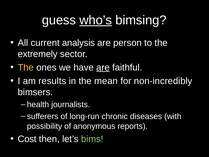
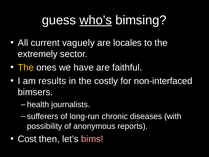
analysis: analysis -> vaguely (78, 43)
person: person -> locales (128, 43)
are underline: present -> none (103, 67)
mean: mean -> costly (106, 81)
non-incredibly: non-incredibly -> non-interfaced (163, 81)
bims colour: light green -> pink (92, 139)
